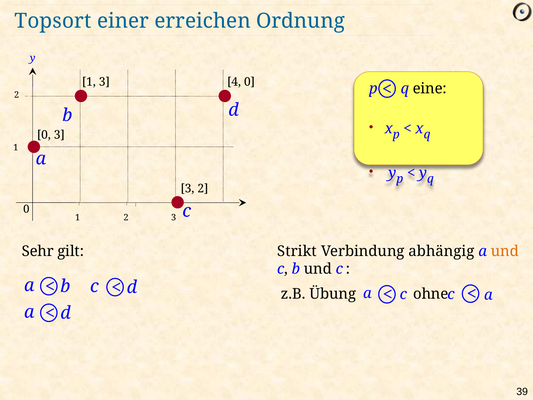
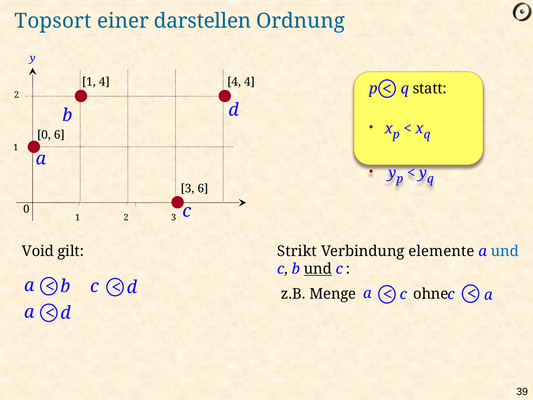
erreichen: erreichen -> darstellen (203, 21)
1 3: 3 -> 4 (104, 82)
4 0: 0 -> 4 (249, 82)
eine: eine -> statt (430, 89)
0 3: 3 -> 6 (59, 135)
3 2: 2 -> 6 (203, 188)
abhängig: abhängig -> elemente (441, 251)
und colour: orange -> blue (505, 251)
Sehr: Sehr -> Void (38, 251)
und underline: none -> present (318, 269)
Übung: Übung -> Menge (333, 294)
